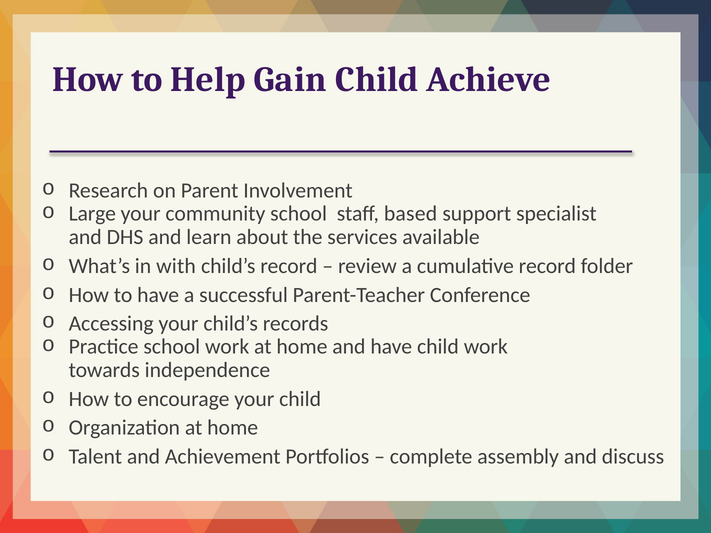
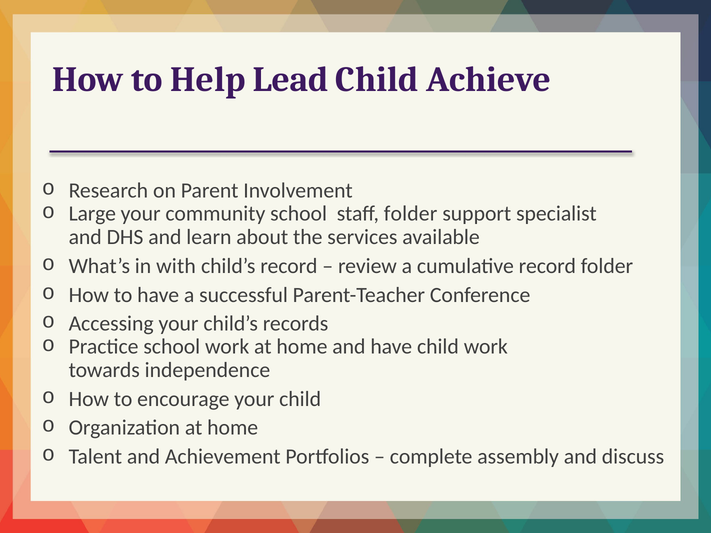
Gain: Gain -> Lead (291, 79)
staff based: based -> folder (411, 214)
